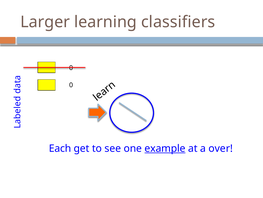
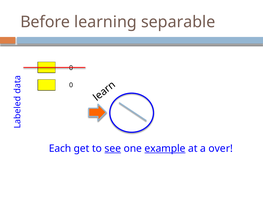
Larger: Larger -> Before (45, 22)
classifiers: classifiers -> separable (178, 22)
see underline: none -> present (113, 148)
